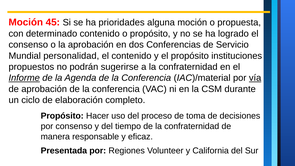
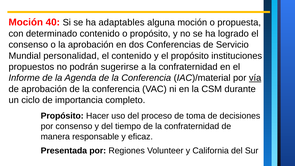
45: 45 -> 40 (53, 22)
prioridades: prioridades -> adaptables (122, 22)
Informe underline: present -> none (24, 78)
elaboración: elaboración -> importancia (79, 100)
